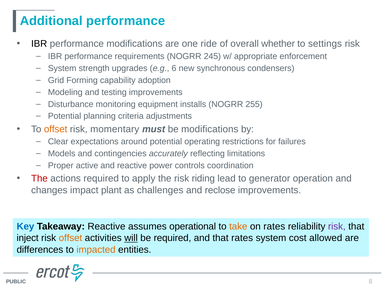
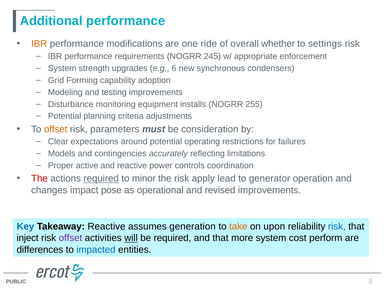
IBR colour: black -> orange (39, 44)
momentary: momentary -> parameters (115, 129)
be modifications: modifications -> consideration (210, 129)
required underline: none -> present (101, 178)
apply: apply -> minor (144, 178)
riding: riding -> apply (203, 178)
plant: plant -> pose (111, 190)
challenges: challenges -> operational (160, 190)
reclose: reclose -> revised (220, 190)
operational: operational -> generation (193, 226)
on rates: rates -> upon (274, 226)
risk colour: purple -> blue (337, 226)
offset colour: orange -> purple (70, 238)
that rates: rates -> more (242, 238)
allowed: allowed -> perform (326, 238)
impacted colour: orange -> blue (96, 249)
